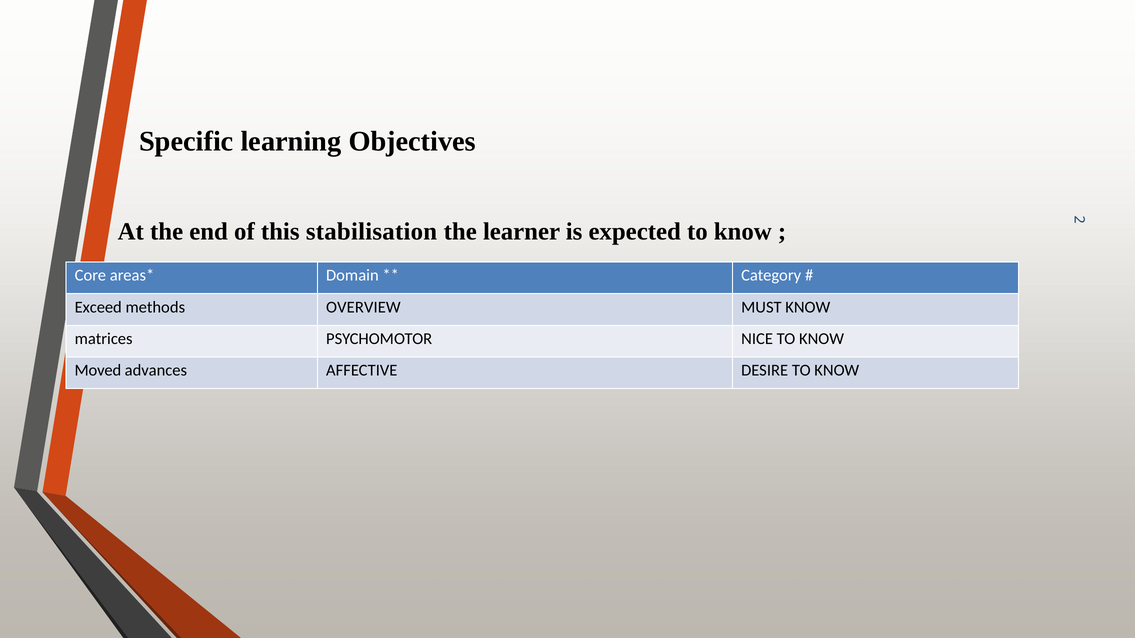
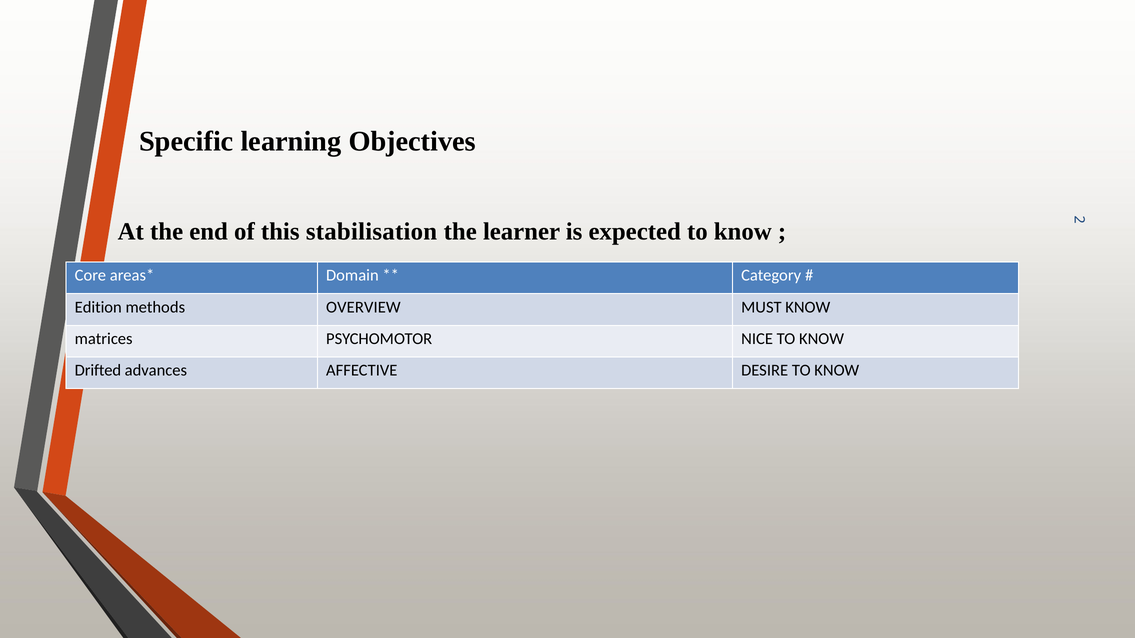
Exceed: Exceed -> Edition (98, 307)
Moved: Moved -> Drifted (98, 371)
